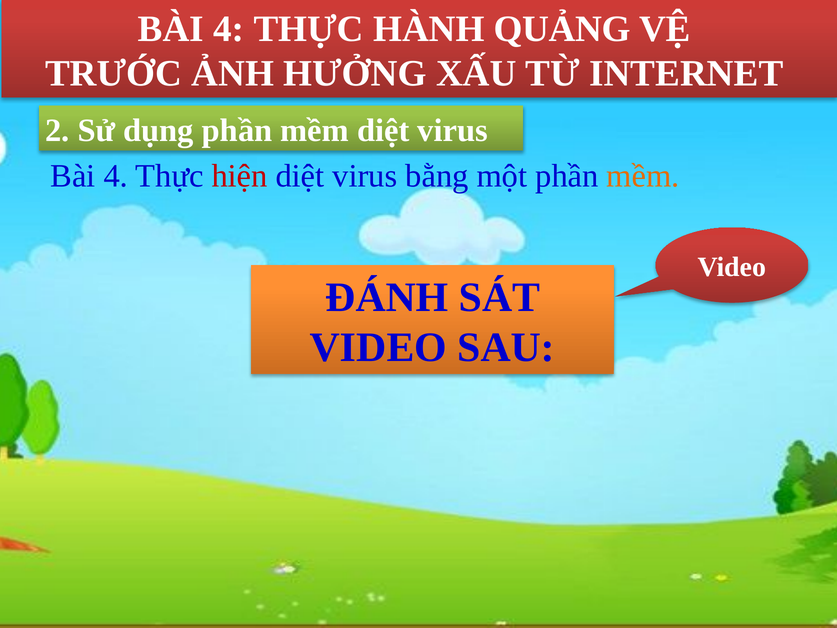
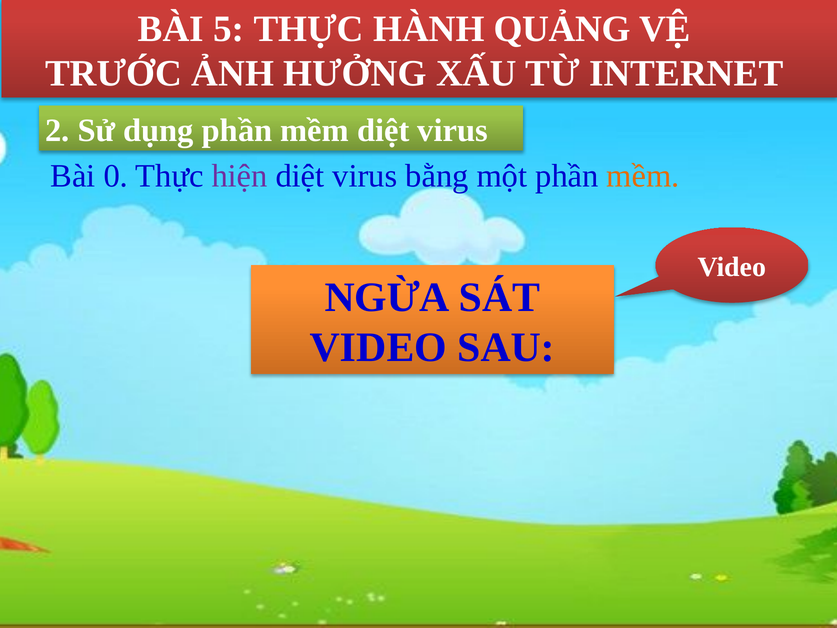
4: 4 -> 5 (229, 29)
4: 4 -> 0 (116, 176)
hiện colour: red -> purple (240, 176)
ĐÁNH: ĐÁNH -> NGỪA (387, 297)
